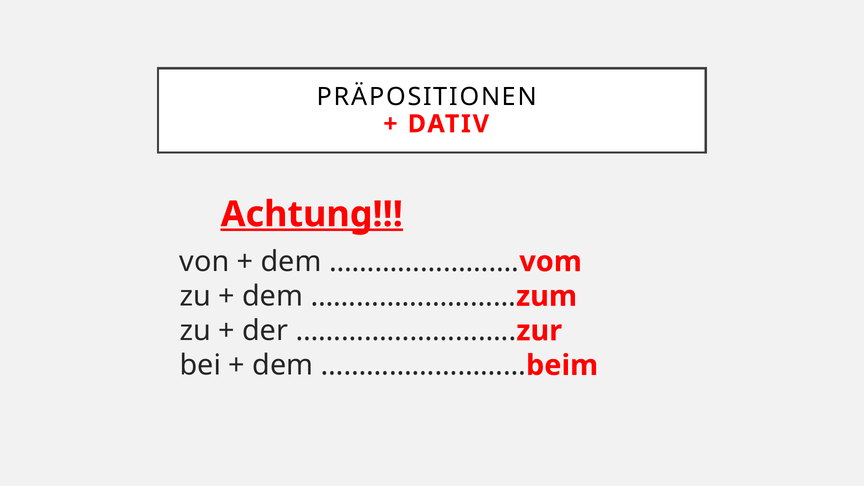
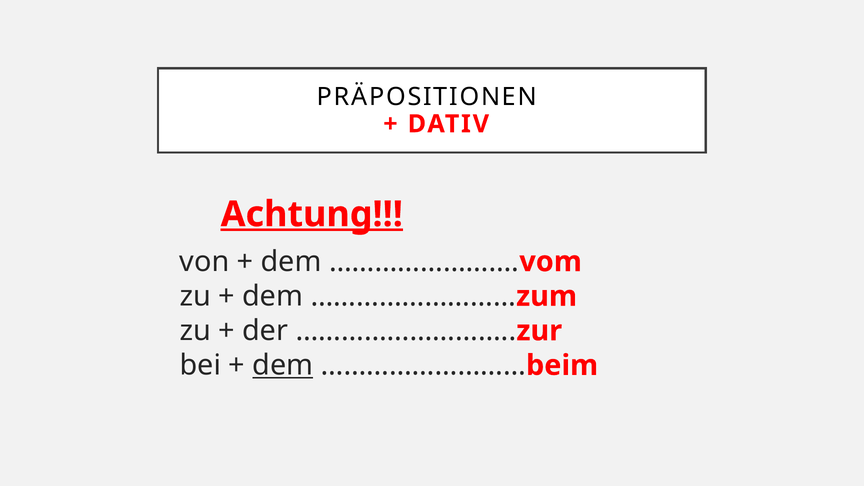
dem underline: none -> present (283, 365)
